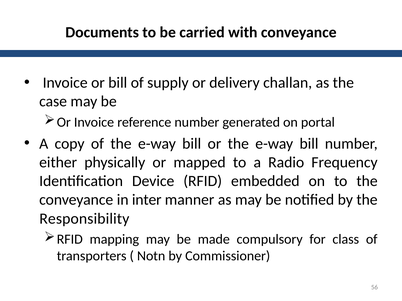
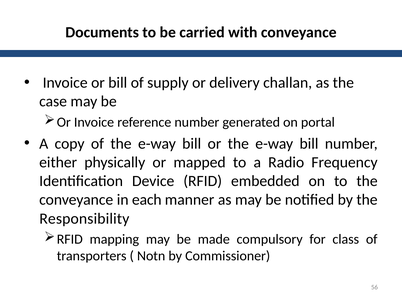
inter: inter -> each (147, 200)
